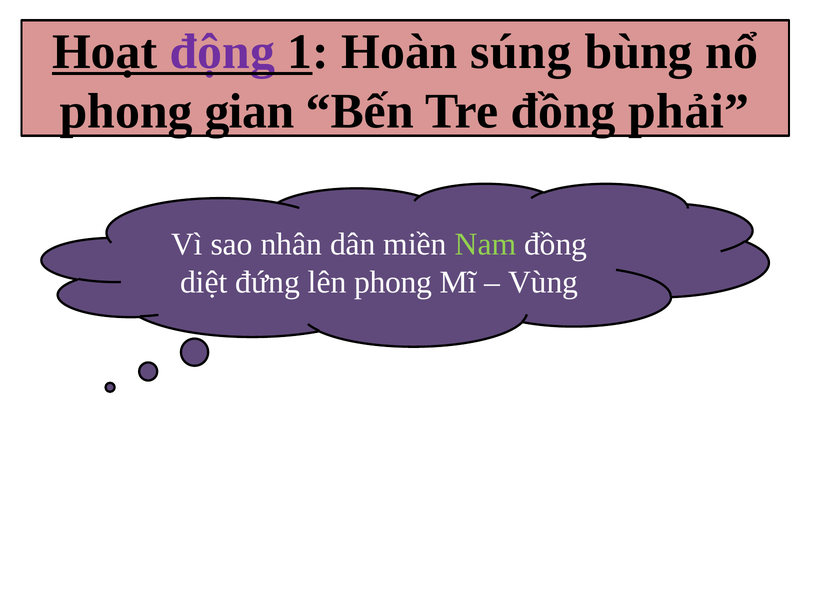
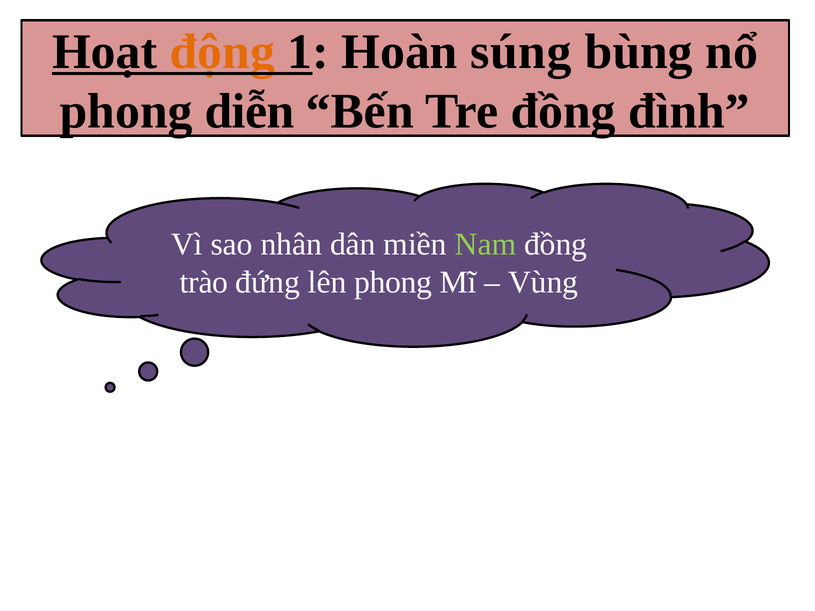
động colour: purple -> orange (222, 52)
gian: gian -> diễn (249, 111)
phải: phải -> đình (689, 111)
diệt: diệt -> trào (204, 282)
